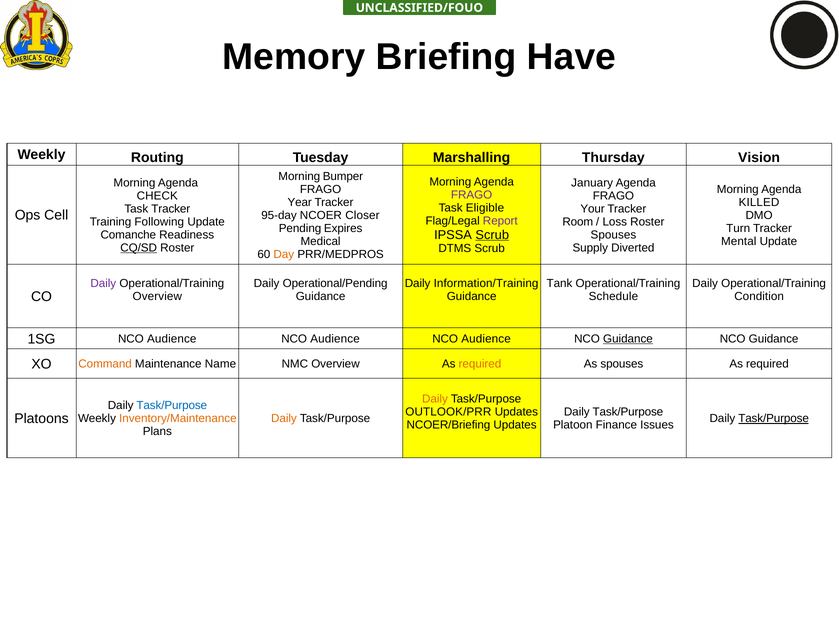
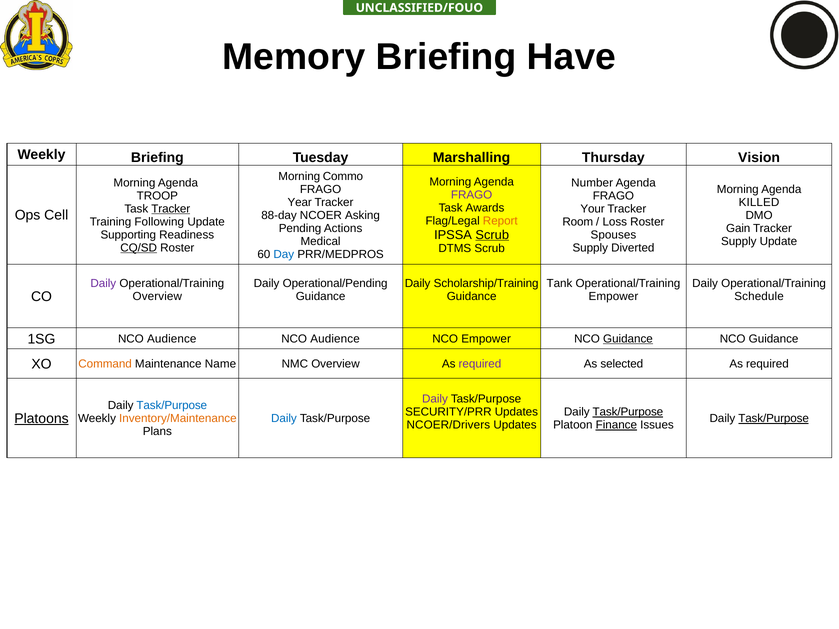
Weekly Routing: Routing -> Briefing (157, 158)
Bumper: Bumper -> Commo (343, 176)
January: January -> Number (592, 183)
CHECK: CHECK -> TROOP (157, 196)
Eligible: Eligible -> Awards (485, 208)
Tracker underline: none -> present (171, 209)
95-day: 95-day -> 88-day (279, 215)
Closer: Closer -> Asking (363, 215)
Report colour: purple -> orange (500, 221)
Expires: Expires -> Actions (343, 228)
Turn: Turn -> Gain (738, 228)
Comanche: Comanche -> Supporting (128, 235)
Mental: Mental -> Supply (739, 241)
Day colour: orange -> blue (284, 254)
Information/Training: Information/Training -> Scholarship/Training (486, 283)
Schedule: Schedule -> Empower (613, 296)
Condition: Condition -> Schedule (759, 296)
Audience: Audience -> Empower (486, 339)
required colour: orange -> purple (480, 364)
As spouses: spouses -> selected (622, 364)
Daily colour: orange -> purple (435, 399)
OUTLOOK/PRR: OUTLOOK/PRR -> SECURITY/PRR (448, 412)
Task/Purpose underline: none -> present (628, 412)
Platoons underline: none -> present (41, 419)
Daily colour: orange -> blue (284, 419)
NCOER/Briefing: NCOER/Briefing -> NCOER/Drivers (448, 425)
Finance underline: none -> present (616, 425)
